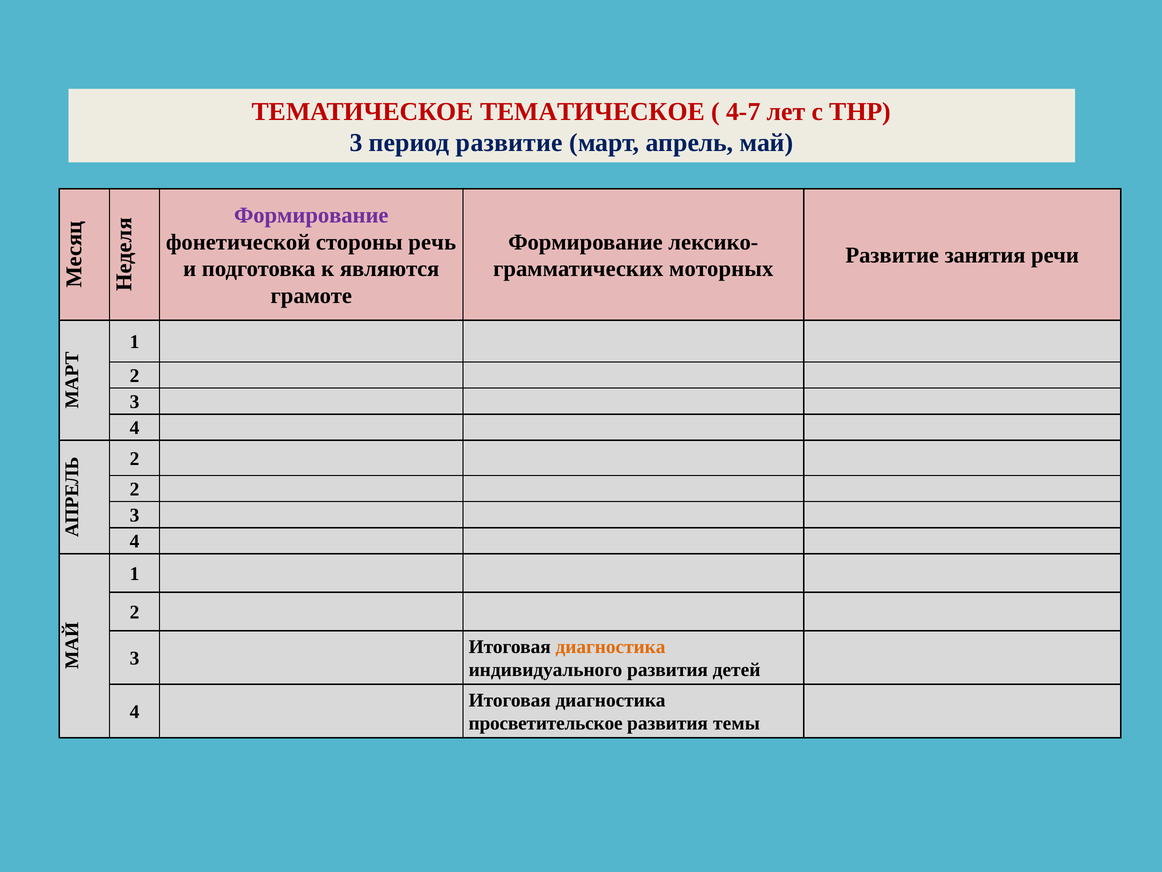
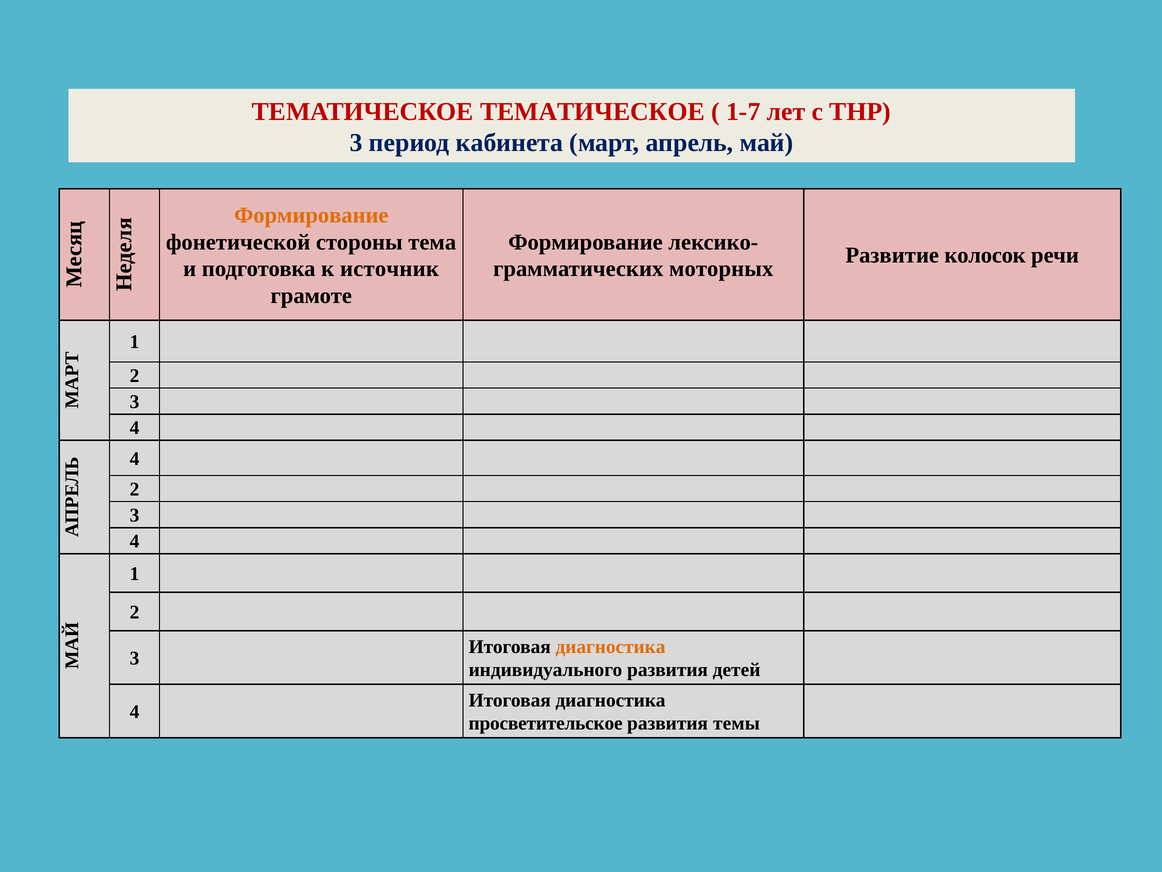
4-7: 4-7 -> 1-7 (743, 112)
период развитие: развитие -> кабинета (509, 143)
Формирование colour: purple -> orange (311, 215)
речь: речь -> тема (432, 242)
занятия: занятия -> колосок (985, 255)
являются: являются -> источник (390, 269)
2: 2 -> 4 (134, 458)
